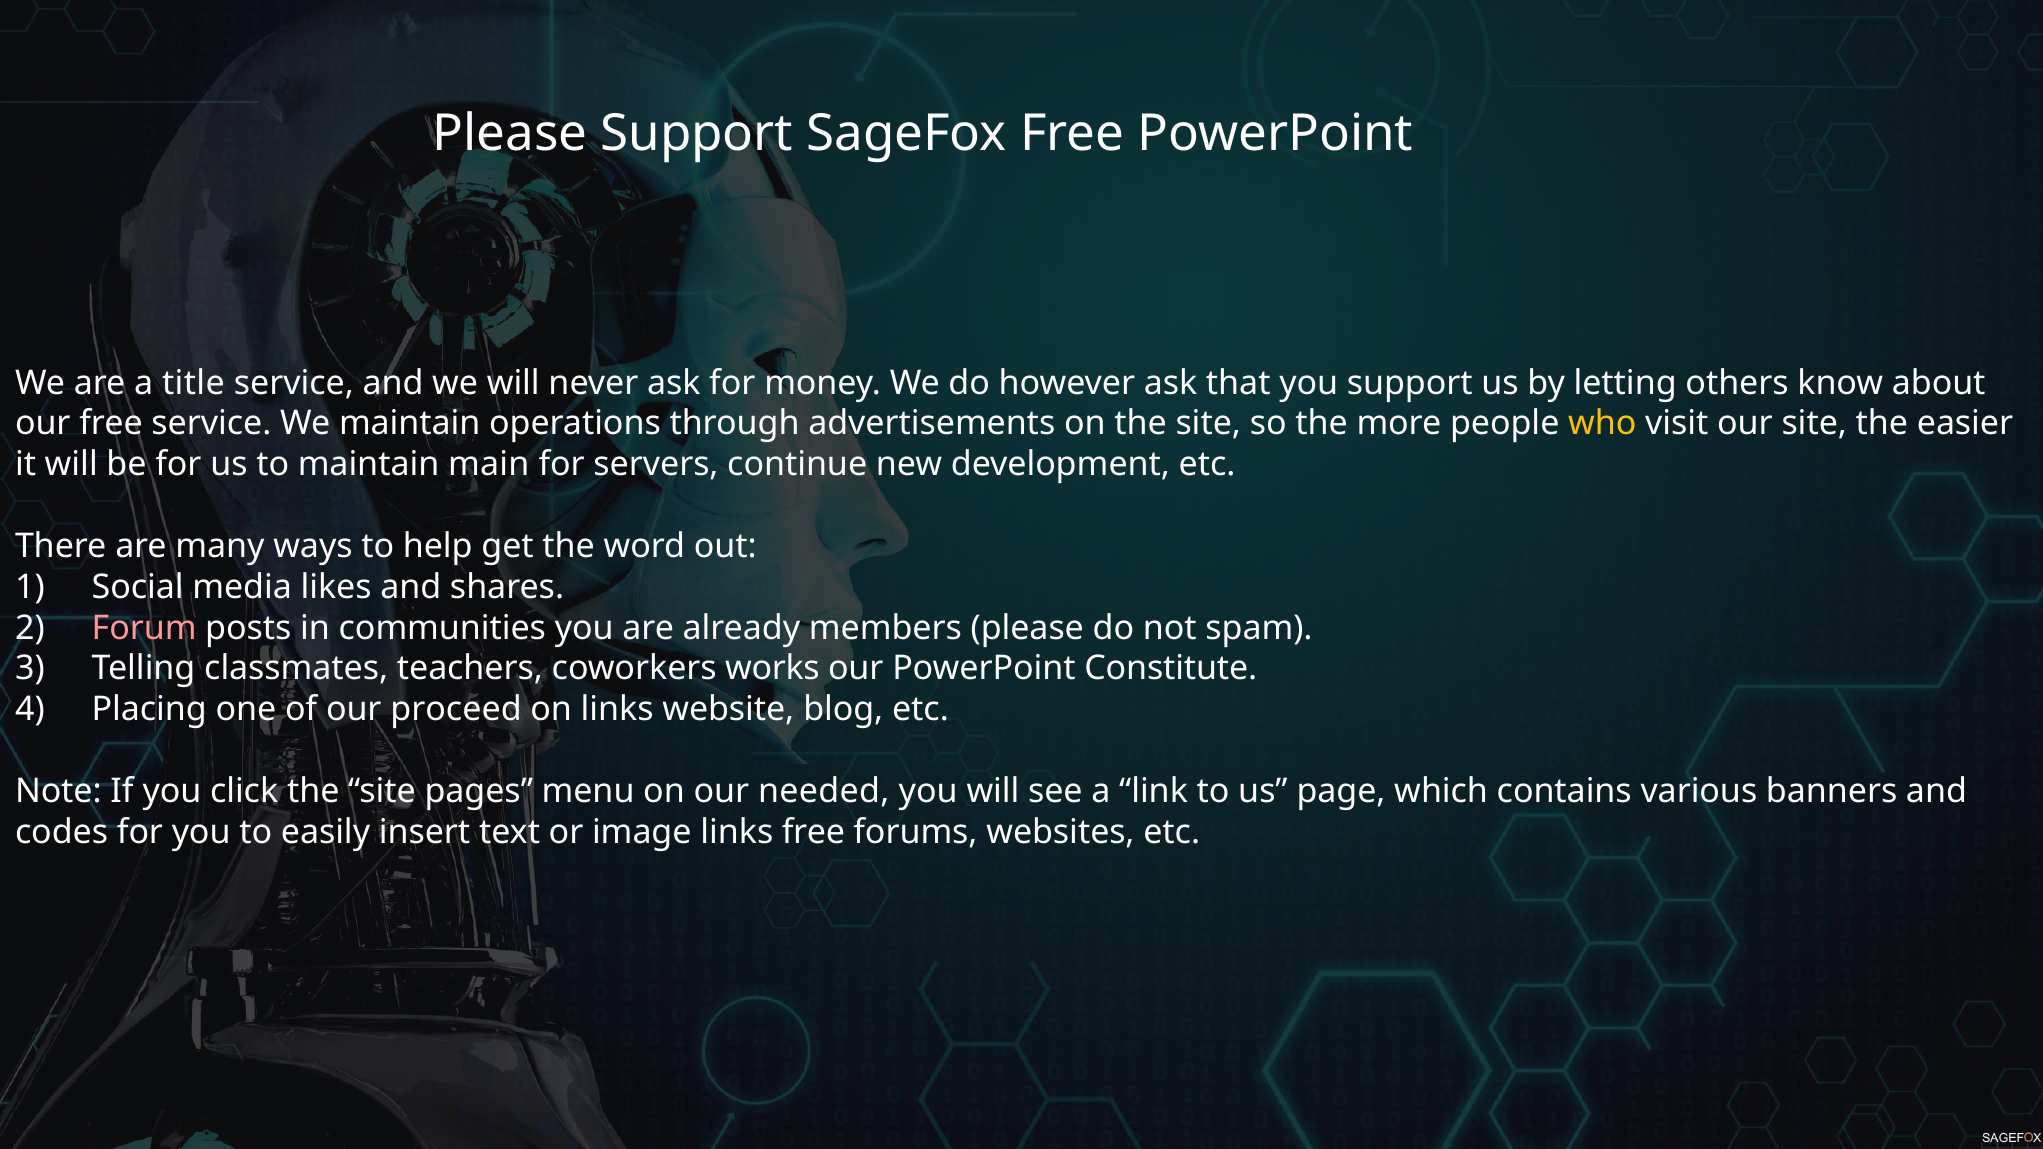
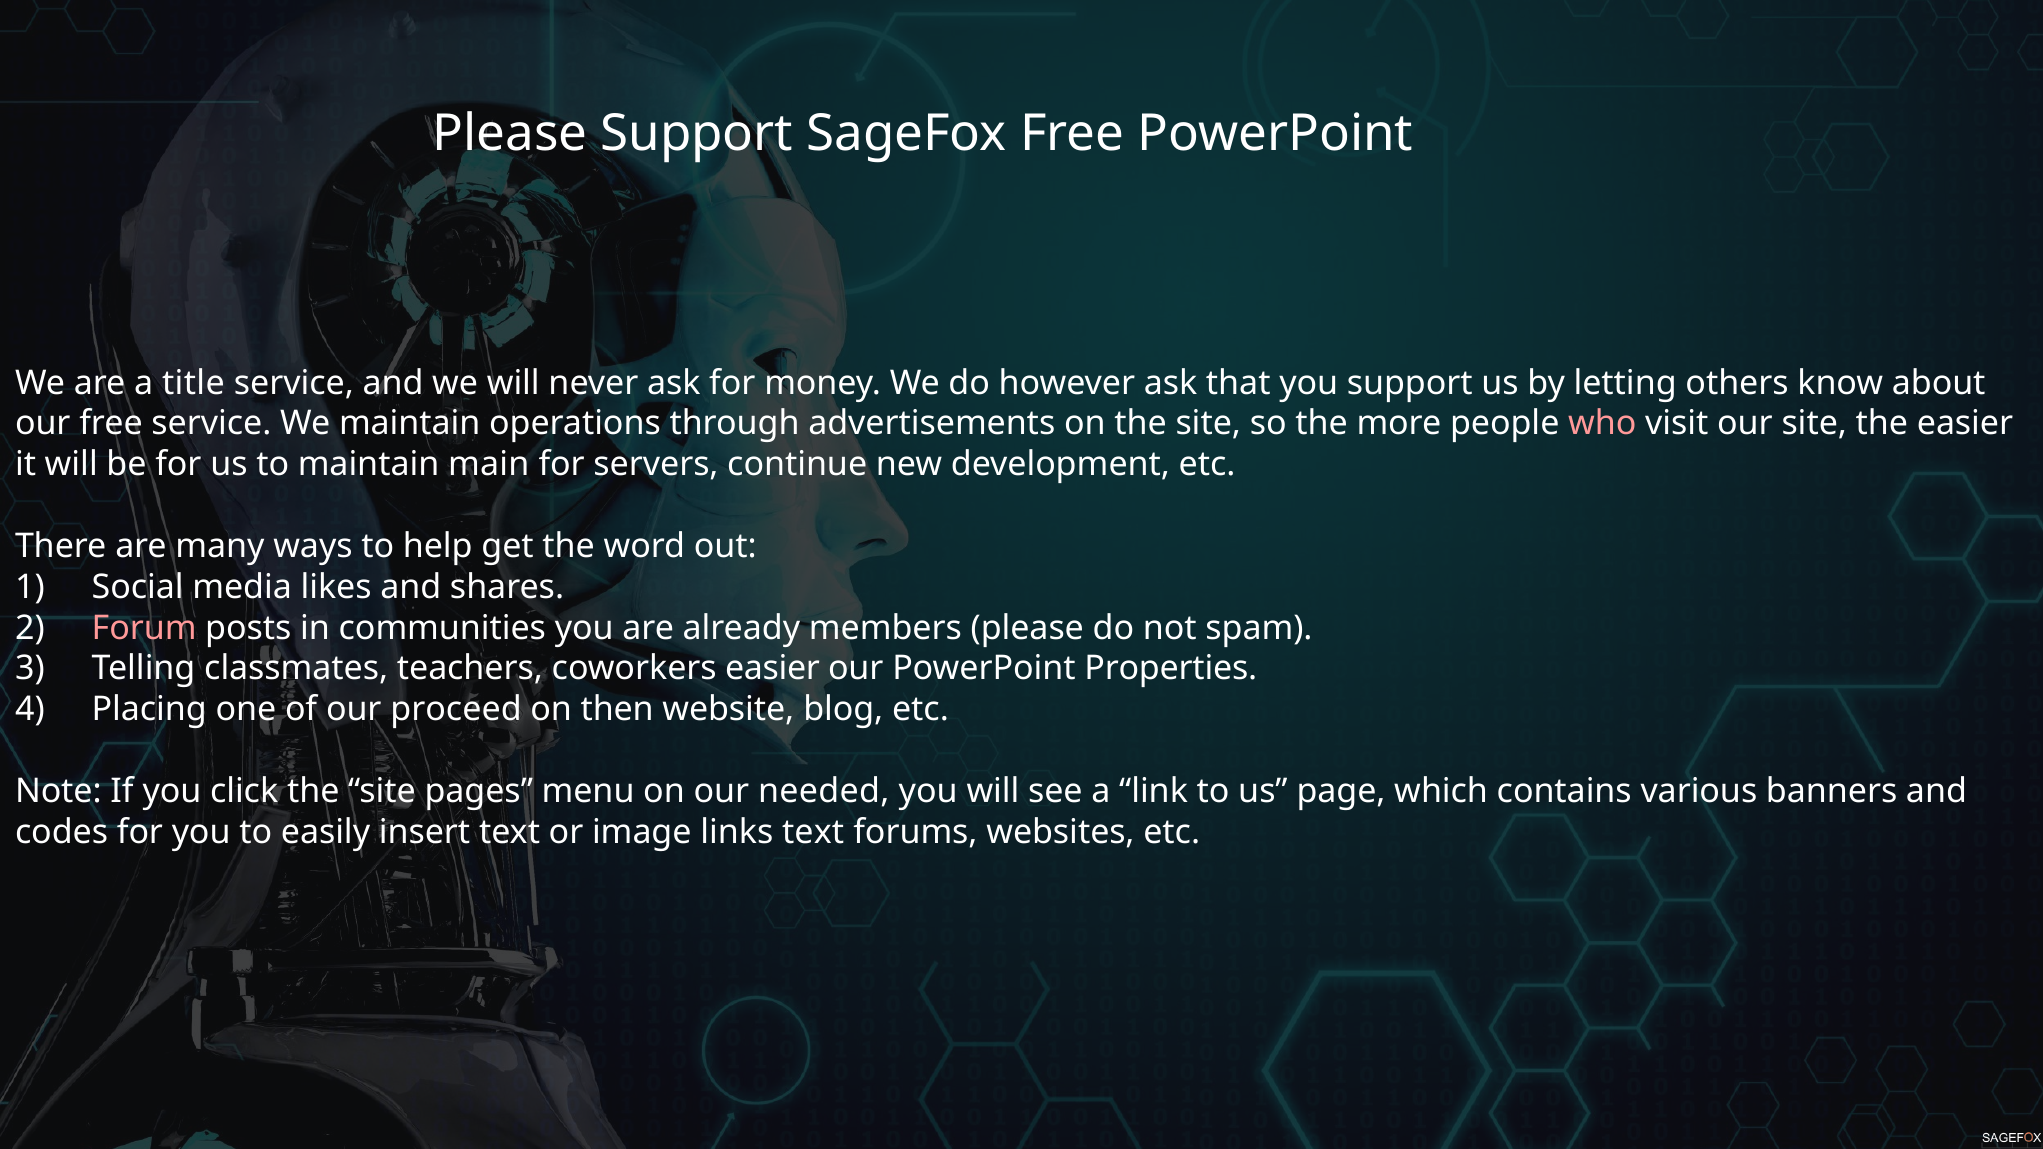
who colour: yellow -> pink (1602, 424)
coworkers works: works -> easier (772, 669)
Constitute: Constitute -> Properties (1171, 669)
on links: links -> then (617, 710)
links free: free -> text (813, 832)
